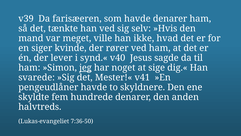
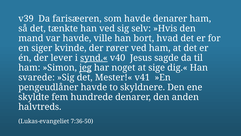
var meget: meget -> havde (77, 38)
ikke: ikke -> bort (144, 38)
synd.« underline: none -> present (94, 58)
